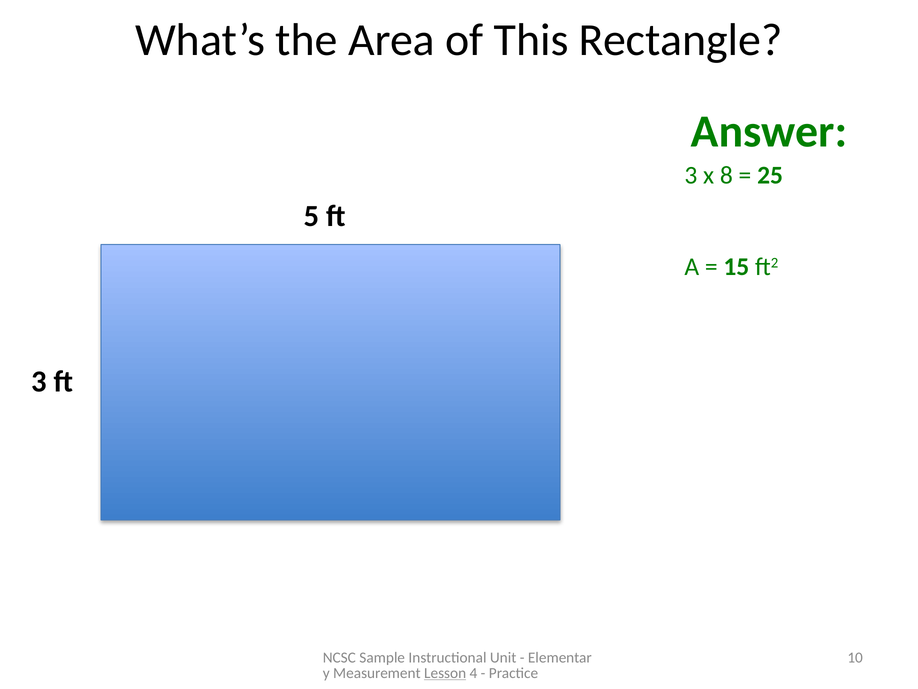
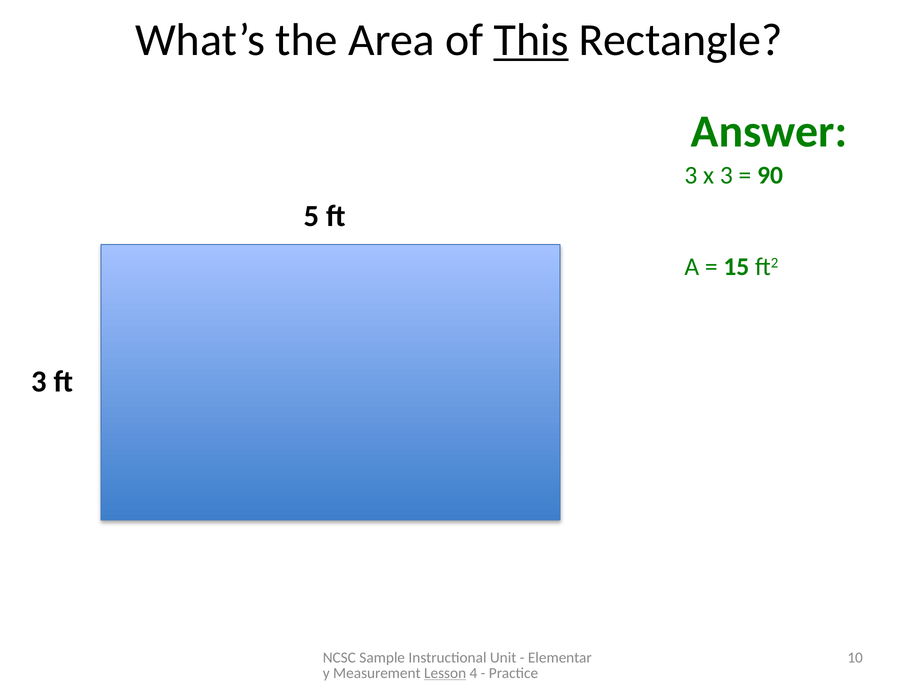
This underline: none -> present (531, 40)
x 8: 8 -> 3 (726, 175)
25: 25 -> 90 (770, 175)
